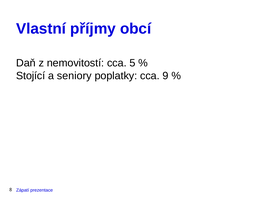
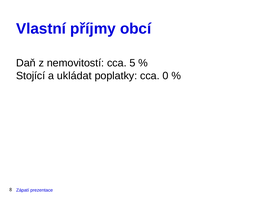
seniory: seniory -> ukládat (74, 76)
9: 9 -> 0 (166, 76)
